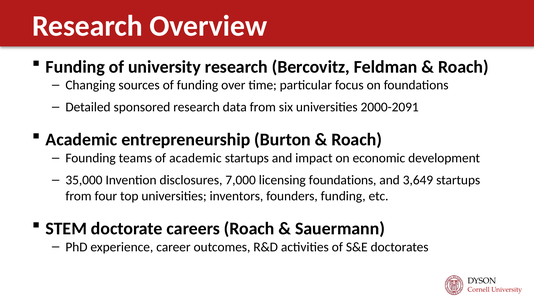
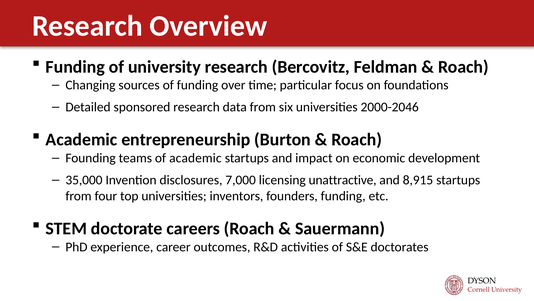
2000-2091: 2000-2091 -> 2000-2046 (390, 107)
licensing foundations: foundations -> unattractive (343, 180)
3,649: 3,649 -> 8,915 (418, 180)
